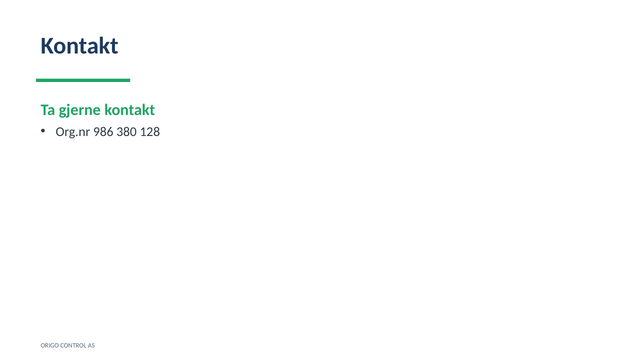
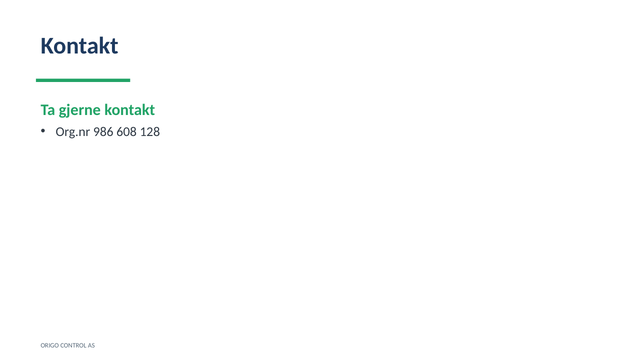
380: 380 -> 608 (127, 131)
